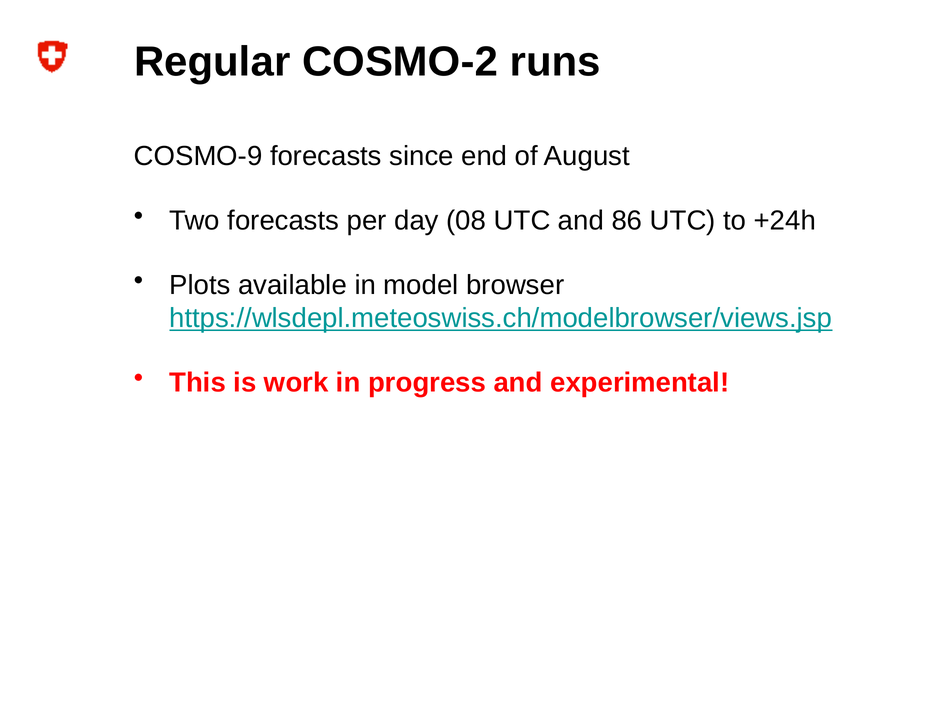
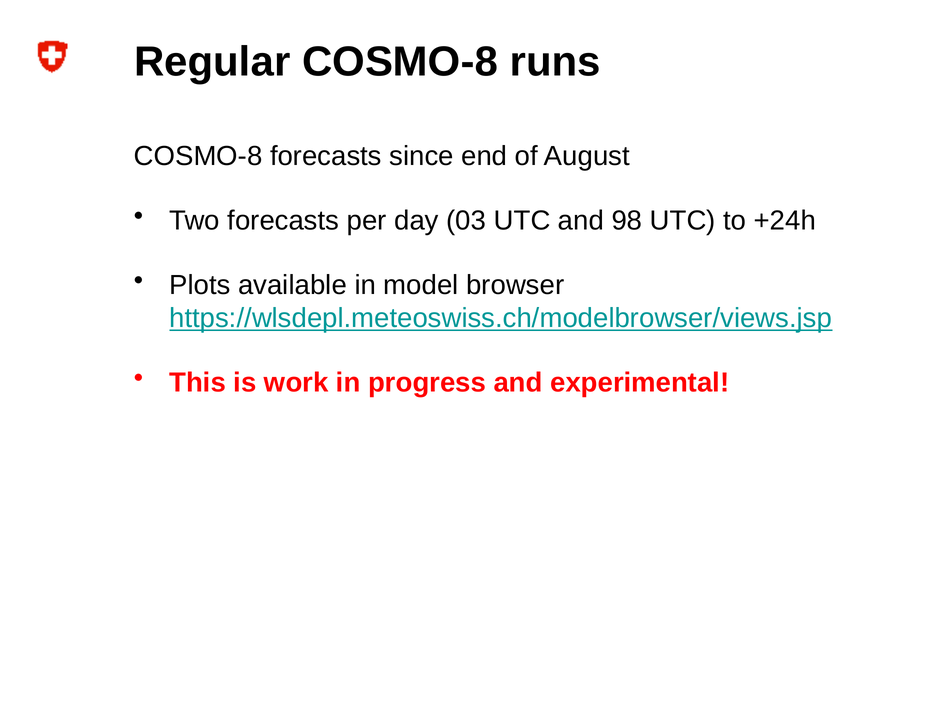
Regular COSMO-2: COSMO-2 -> COSMO-8 (400, 62)
COSMO-9: COSMO-9 -> COSMO-8 (198, 156)
08: 08 -> 03 (466, 220)
86: 86 -> 98 (627, 220)
